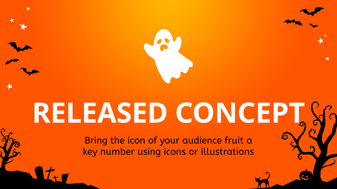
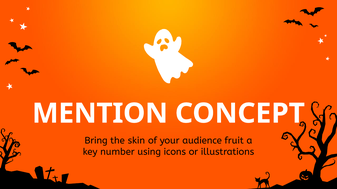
RELEASED: RELEASED -> MENTION (100, 114)
icon: icon -> skin (136, 141)
